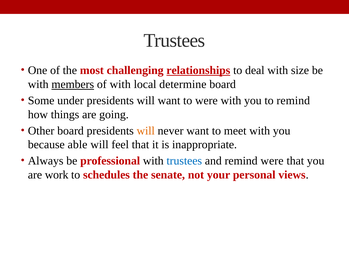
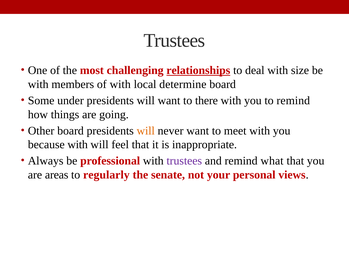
members underline: present -> none (73, 85)
to were: were -> there (206, 101)
because able: able -> with (78, 145)
trustees colour: blue -> purple (184, 161)
remind were: were -> what (272, 161)
work: work -> areas (57, 175)
schedules: schedules -> regularly (106, 175)
